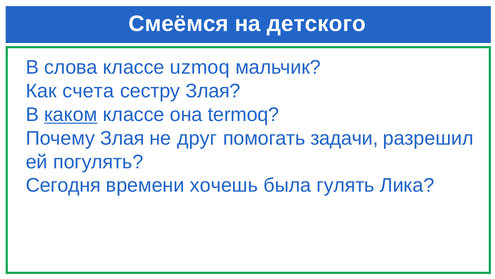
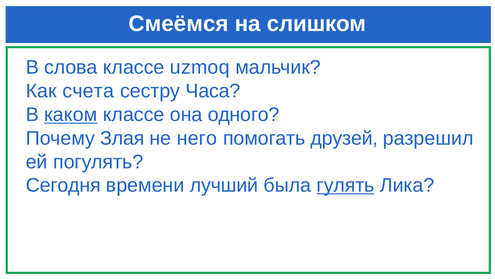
детского: детского -> слишком (317, 24)
сестру Злая: Злая -> Часа (213, 91)
termoq: termoq -> одного (244, 114)
друг: друг -> него (197, 138)
задачи: задачи -> друзей (344, 138)
хочешь: хочешь -> лучший (224, 185)
гулять underline: none -> present (346, 185)
